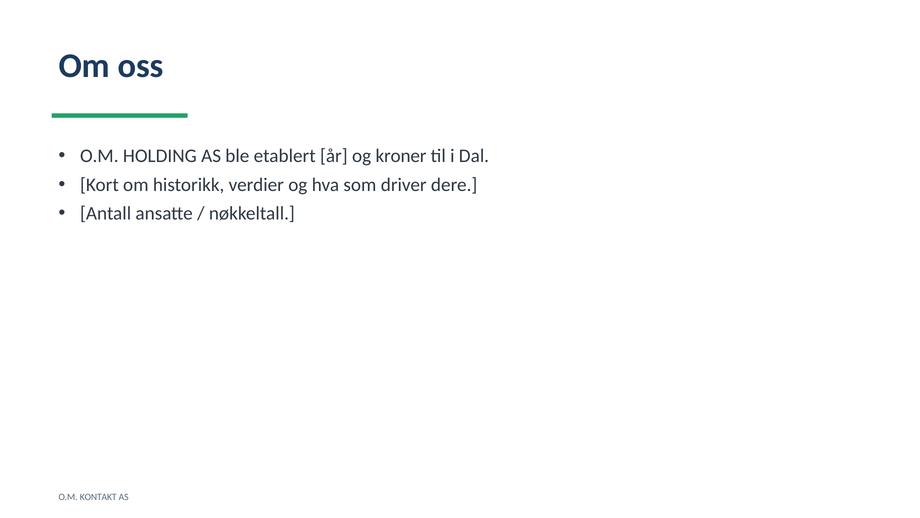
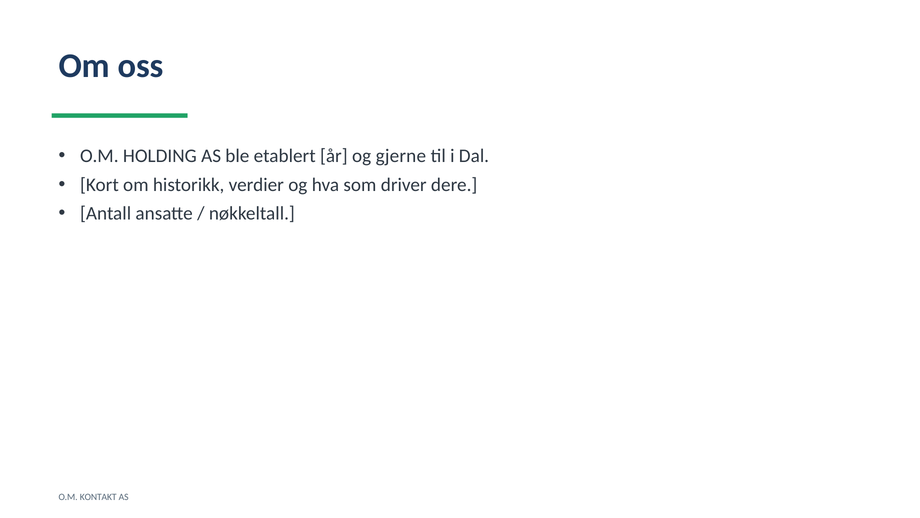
kroner: kroner -> gjerne (401, 156)
